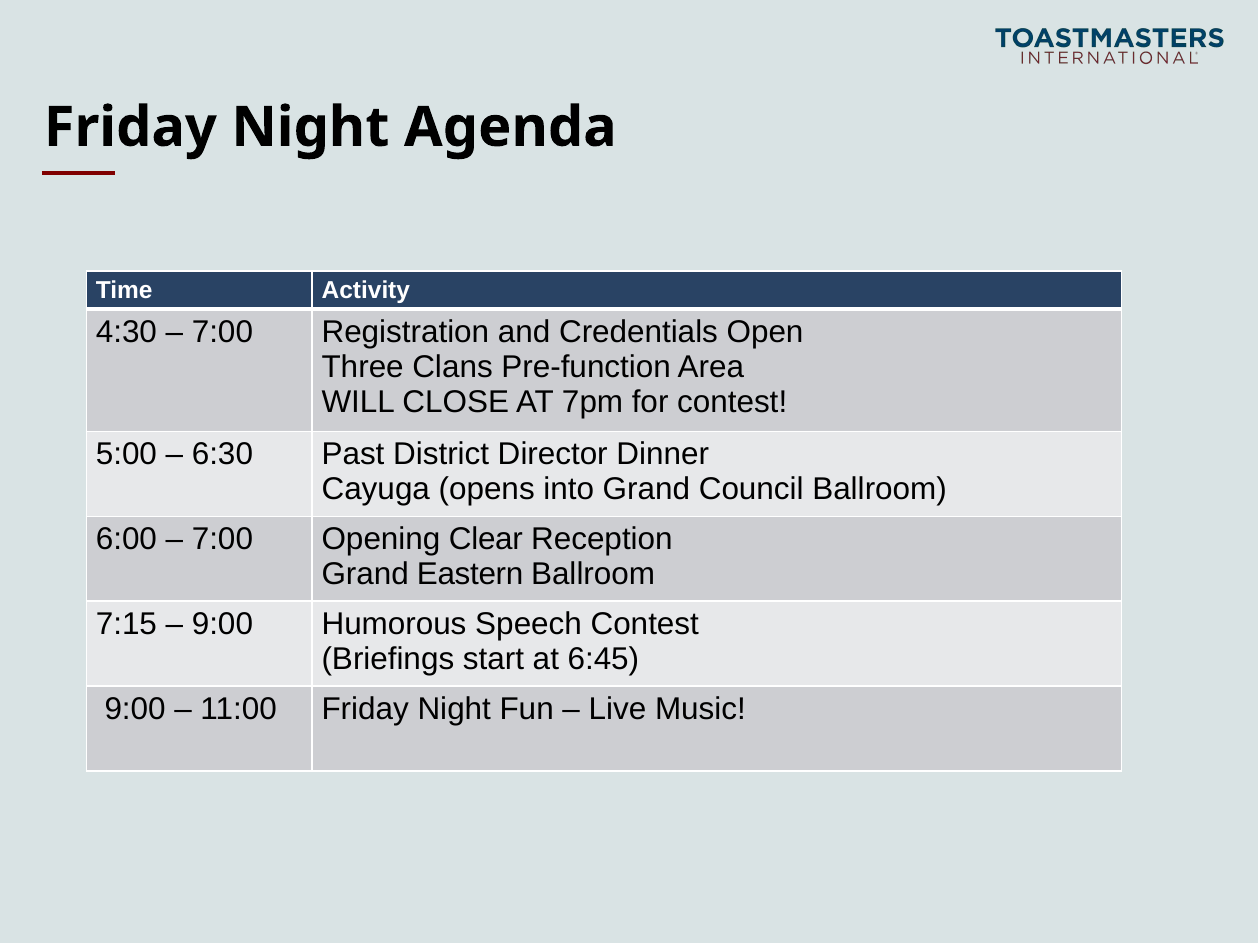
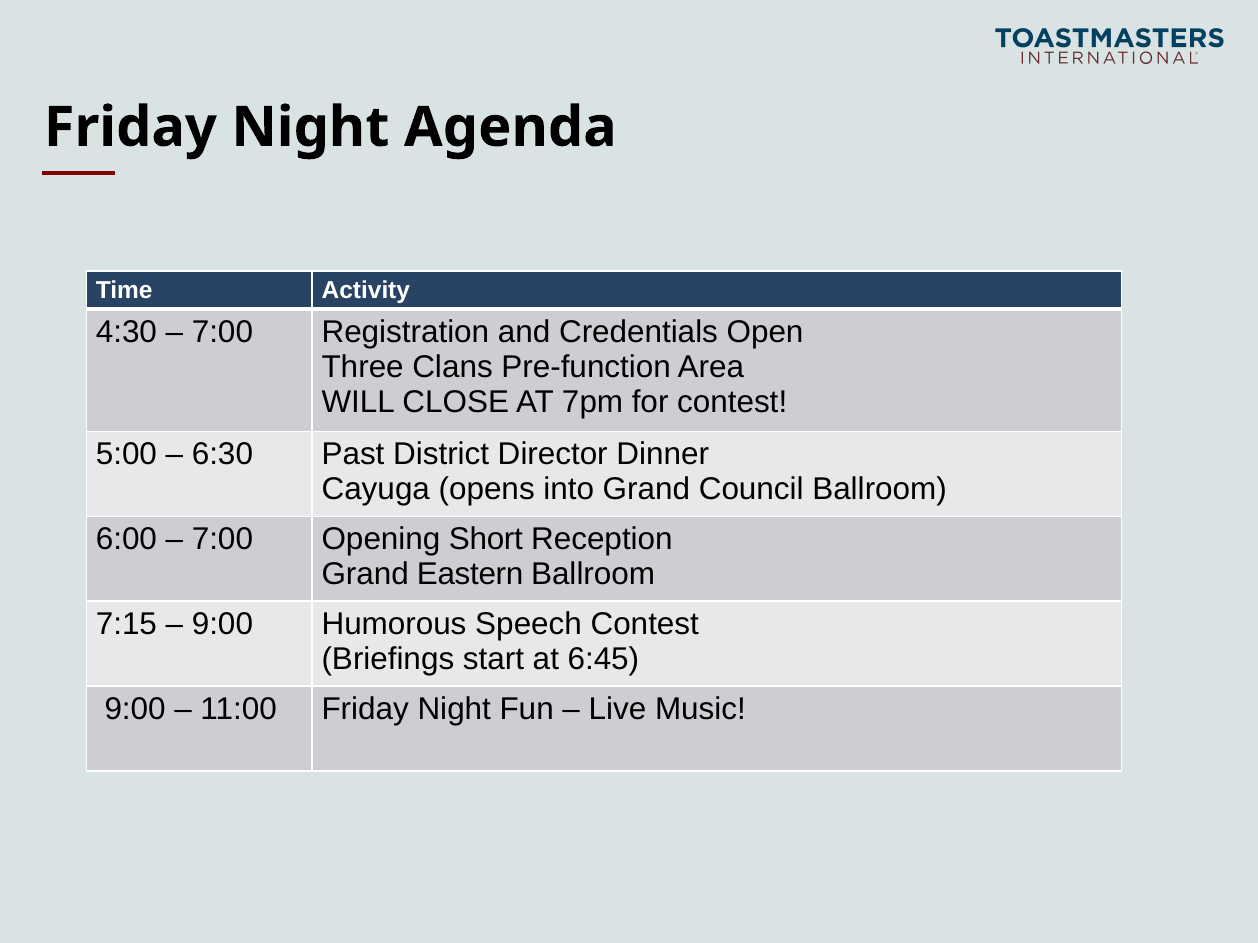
Clear: Clear -> Short (486, 539)
